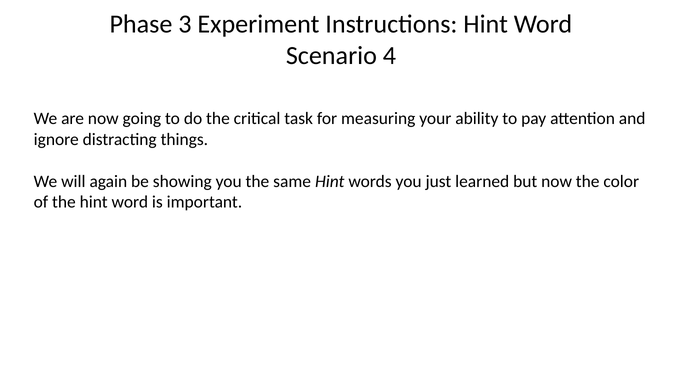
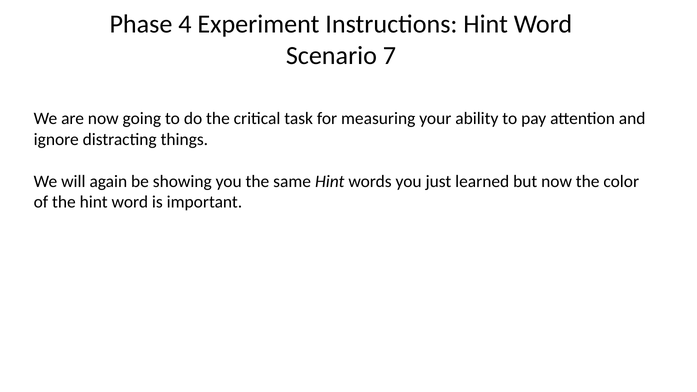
3: 3 -> 4 (185, 24)
4: 4 -> 7 (389, 56)
